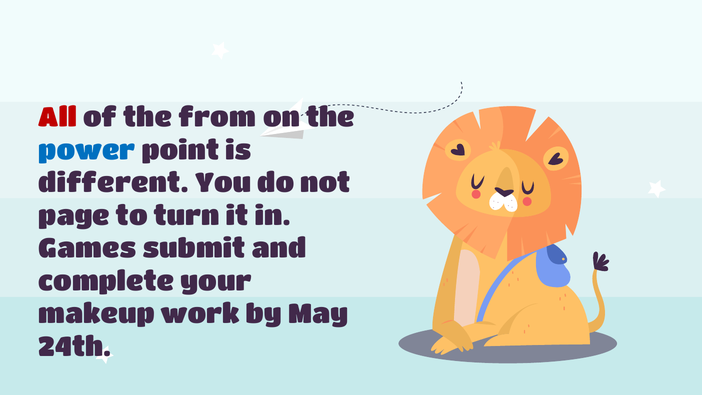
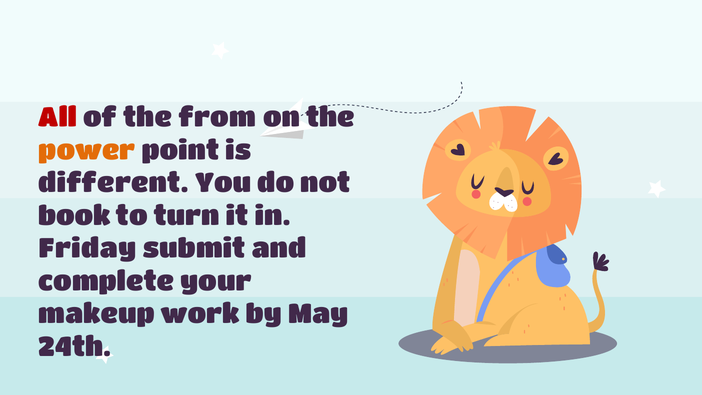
power colour: blue -> orange (87, 150)
page: page -> book (74, 216)
Games: Games -> Friday (87, 249)
